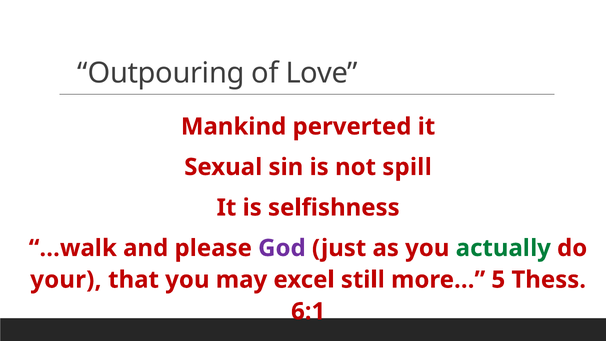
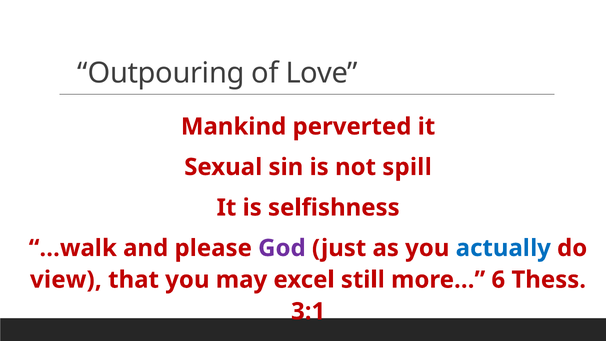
actually colour: green -> blue (503, 248)
your: your -> view (66, 280)
5: 5 -> 6 (498, 280)
6:1: 6:1 -> 3:1 (308, 311)
